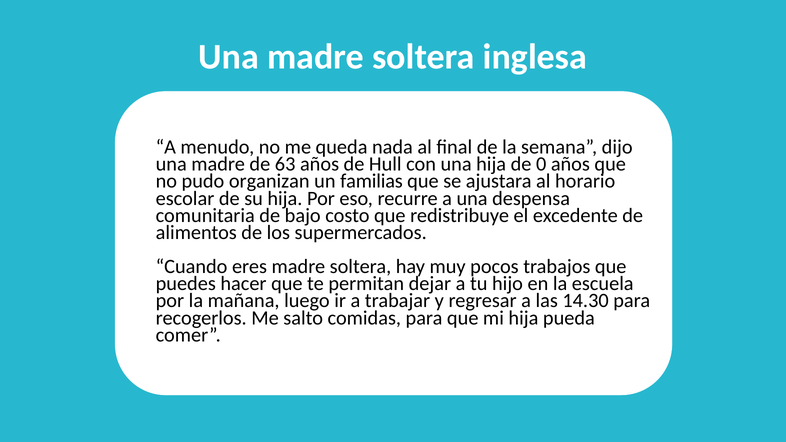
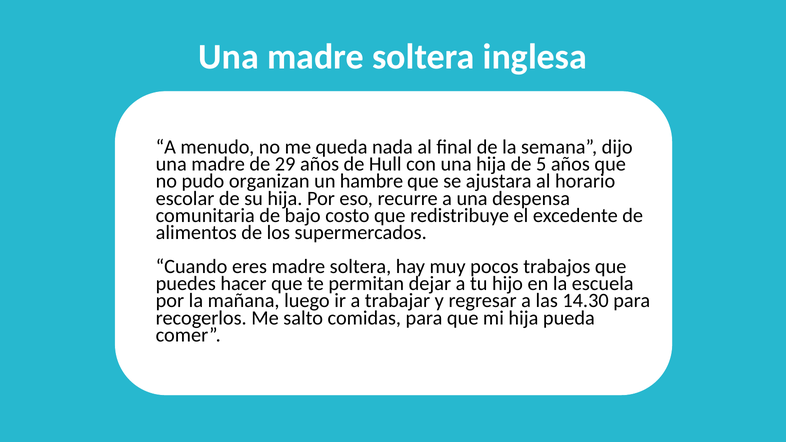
63: 63 -> 29 (285, 164)
0: 0 -> 5 (541, 164)
familias: familias -> hambre (372, 181)
